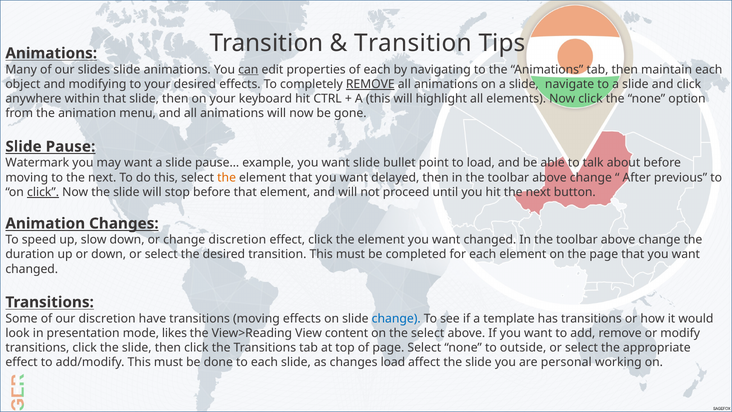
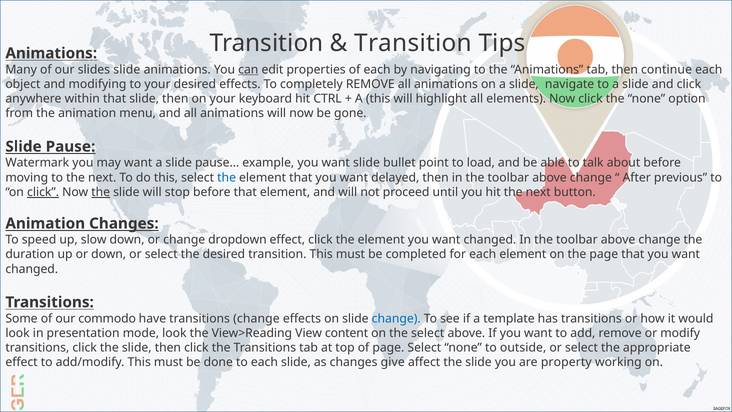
maintain: maintain -> continue (667, 69)
REMOVE underline: present -> none (370, 84)
the colour: orange -> blue (227, 177)
the underline: none -> present (101, 192)
change discretion: discretion -> dropdown (237, 240)
our discretion: discretion -> commodo (107, 318)
transitions moving: moving -> change (256, 318)
mode likes: likes -> look (174, 333)
changes load: load -> give (393, 362)
personal: personal -> property (566, 362)
